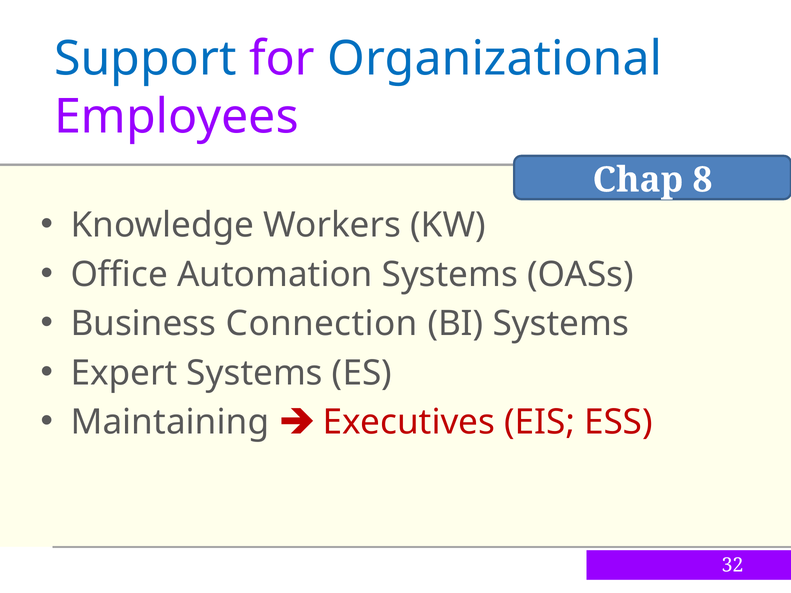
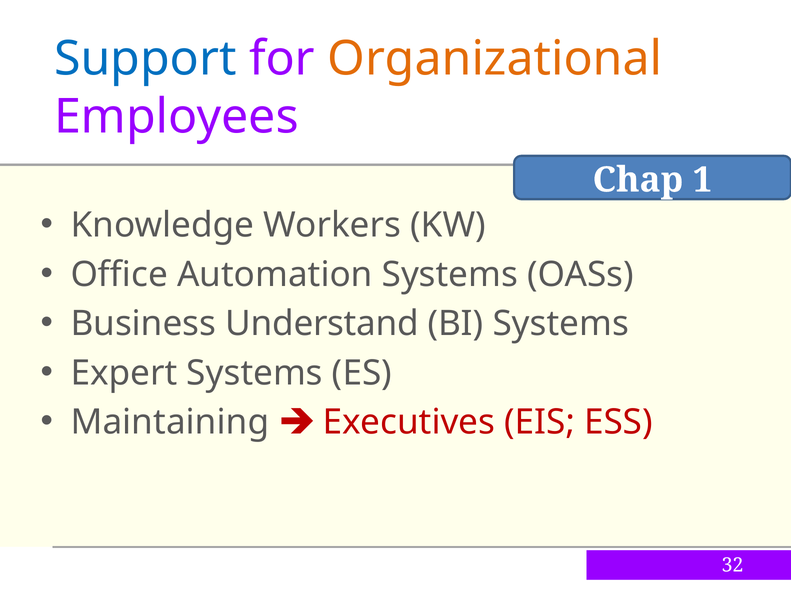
Organizational colour: blue -> orange (495, 59)
8: 8 -> 1 (702, 180)
Connection: Connection -> Understand (322, 324)
